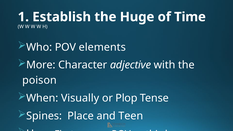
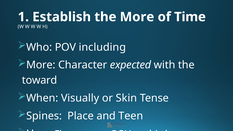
the Huge: Huge -> More (137, 17)
elements: elements -> including (102, 47)
adjective: adjective -> expected (131, 65)
poison: poison -> toward (40, 80)
Plop: Plop -> Skin (126, 98)
